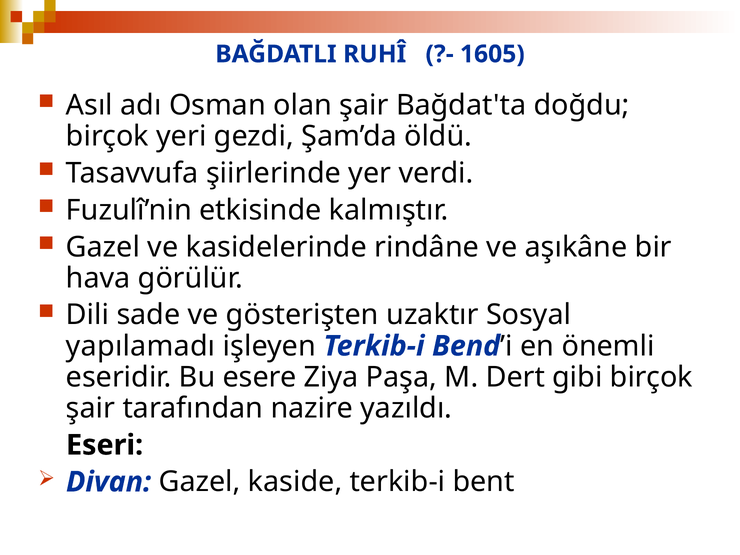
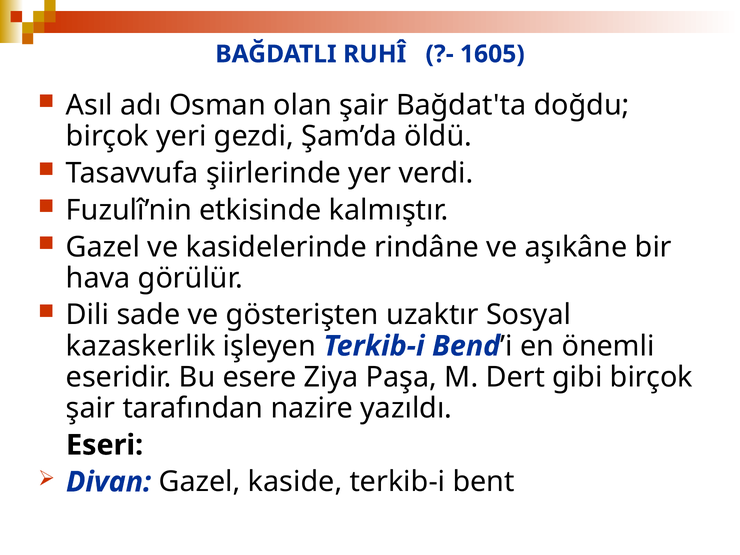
yapılamadı: yapılamadı -> kazaskerlik (141, 346)
